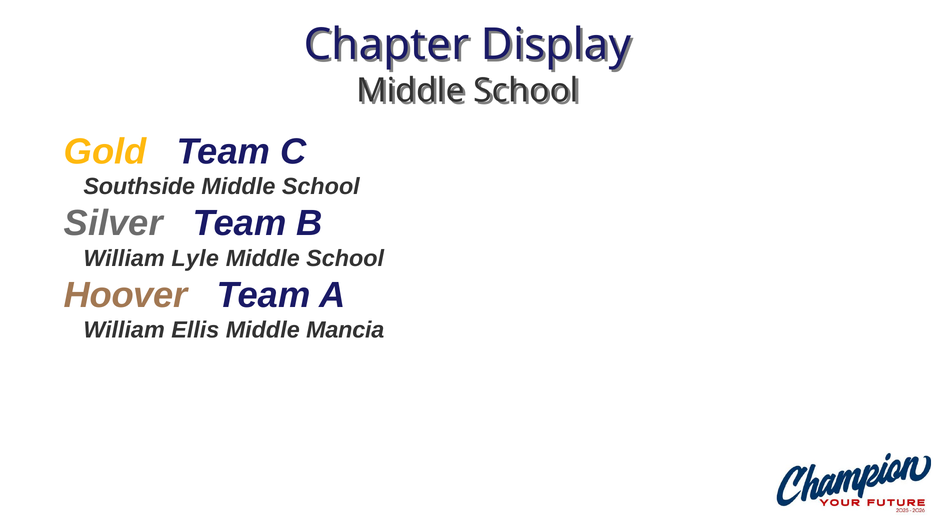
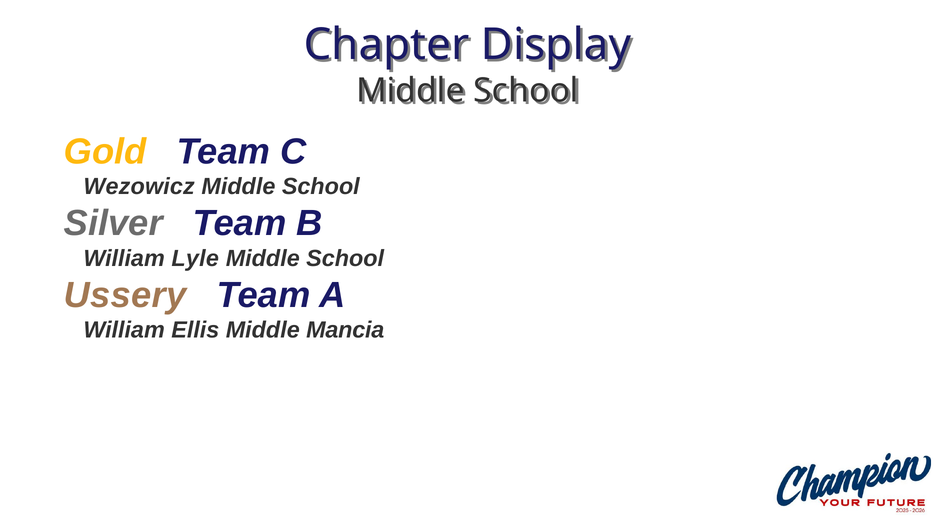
Southside: Southside -> Wezowicz (139, 187)
Hoover: Hoover -> Ussery (125, 295)
